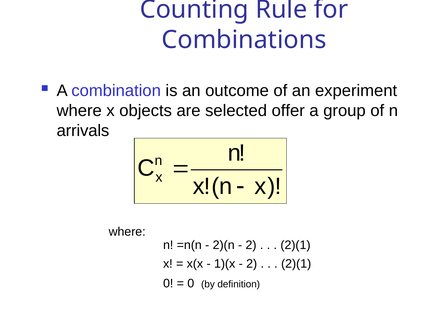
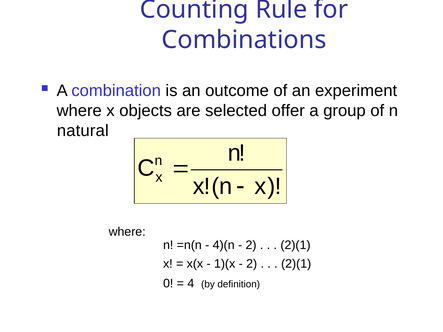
arrivals: arrivals -> natural (83, 131)
2)(n: 2)(n -> 4)(n (224, 245)
0: 0 -> 4 (191, 284)
